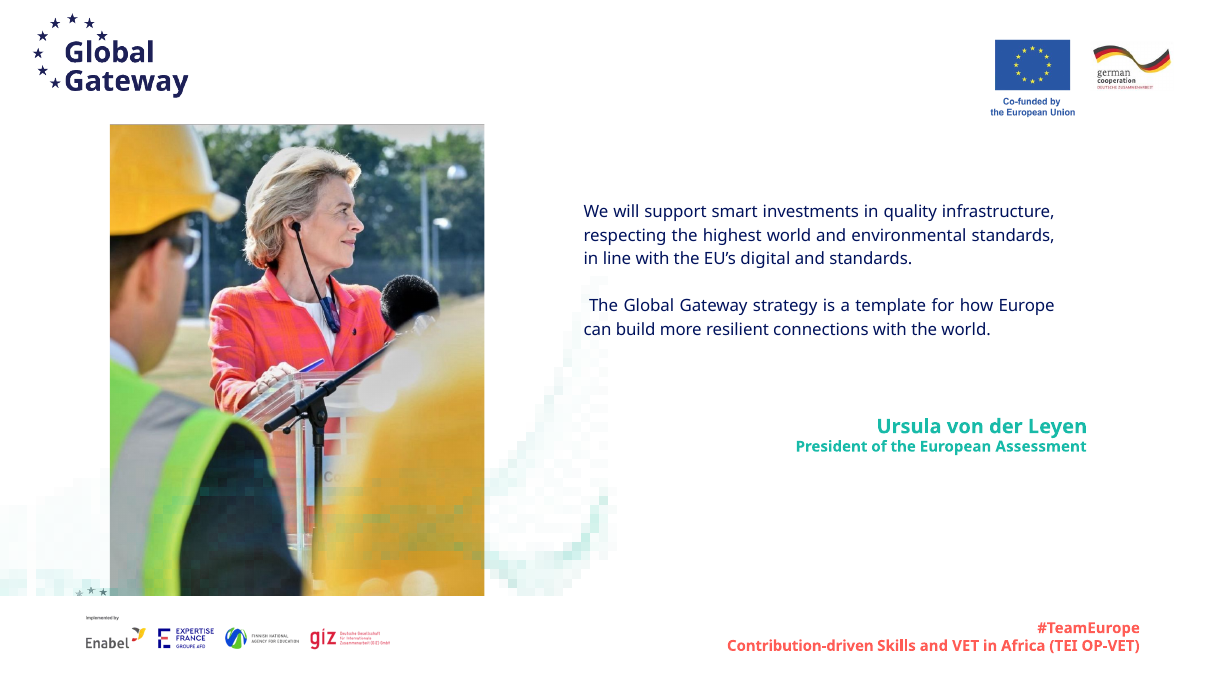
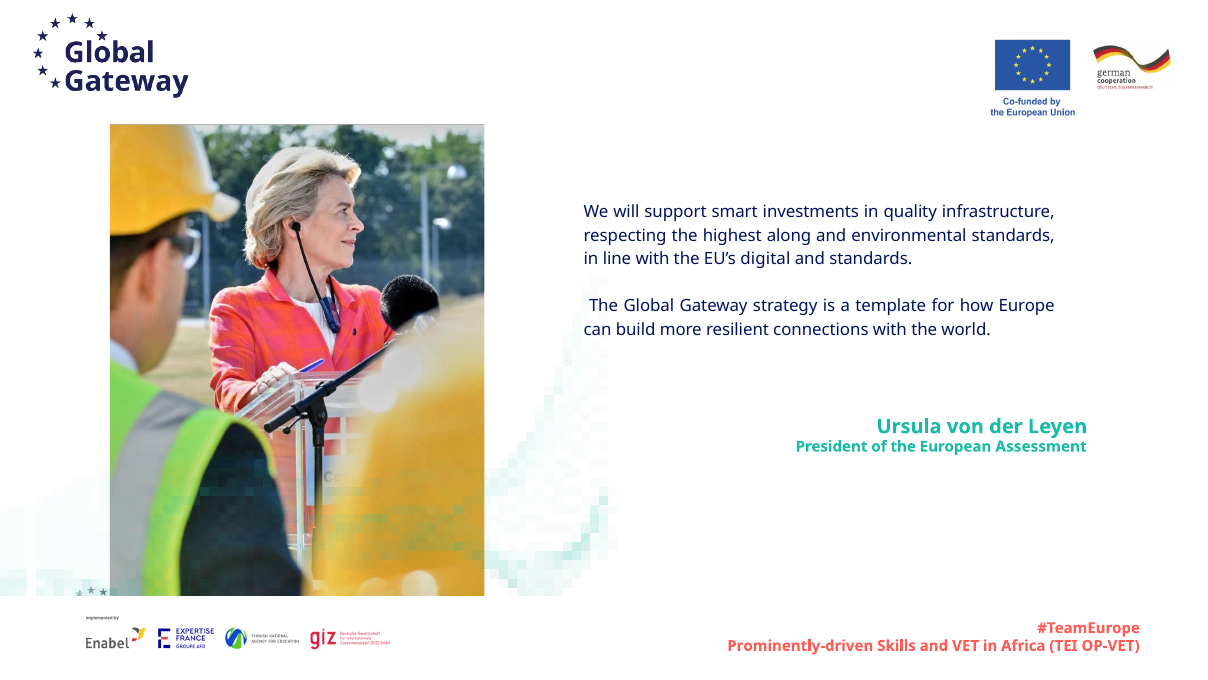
highest world: world -> along (789, 236)
Contribution-driven: Contribution-driven -> Prominently-driven (800, 645)
